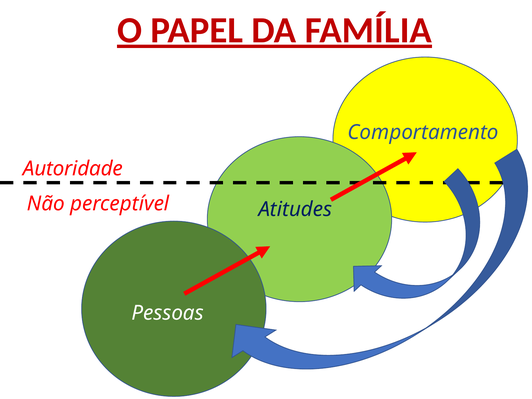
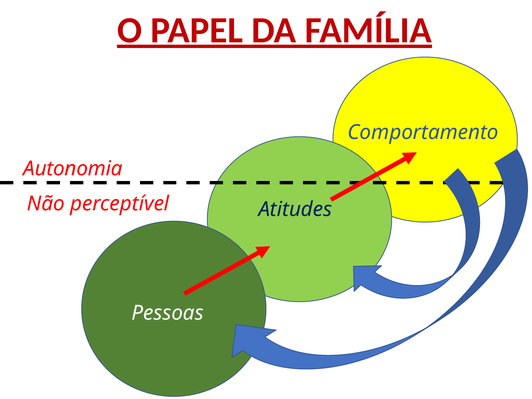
Autoridade: Autoridade -> Autonomia (73, 169)
